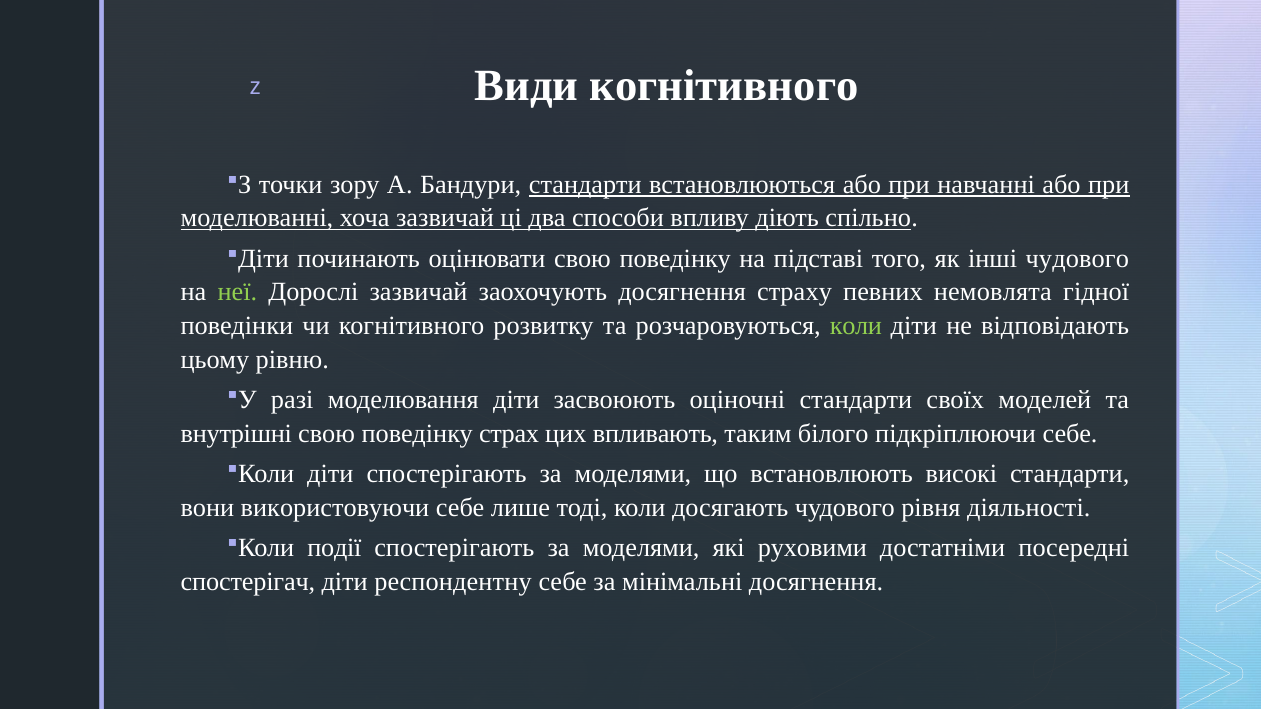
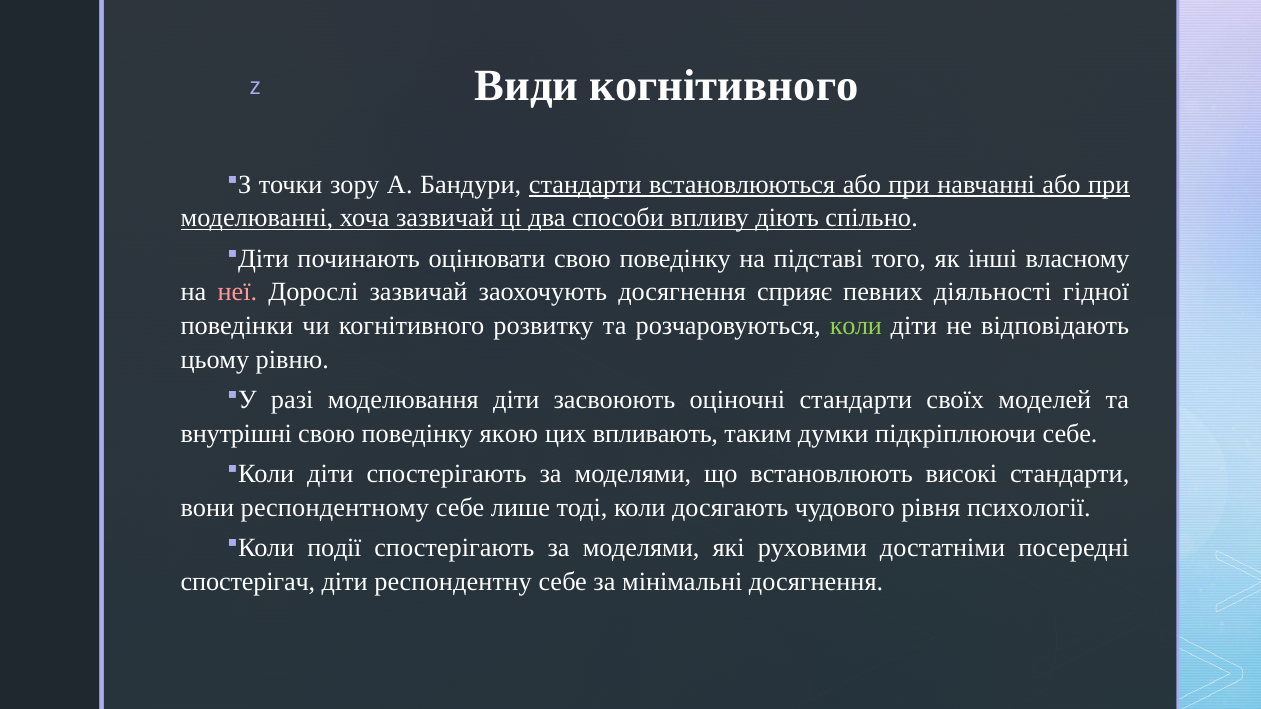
інші чудового: чудового -> власному (1078, 259)
неї colour: light green -> pink (237, 292)
страху: страху -> сприяє (795, 292)
немовлята: немовлята -> діяльності (993, 292)
страх: страх -> якою (509, 434)
білого: білого -> думки (833, 434)
використовуючи: використовуючи -> респондентному (335, 508)
діяльності: діяльності -> психології (1029, 508)
